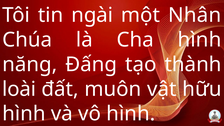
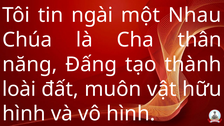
Nhân: Nhân -> Nhau (195, 15)
Cha hình: hình -> thân (200, 40)
